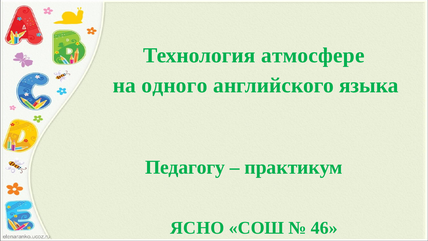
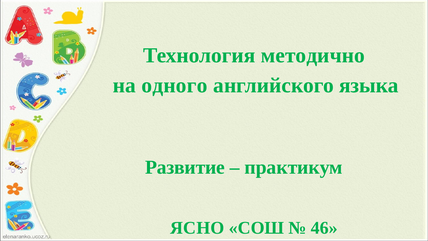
атмосфере: атмосфере -> методично (313, 55)
Педагогу: Педагогу -> Развитие (185, 167)
